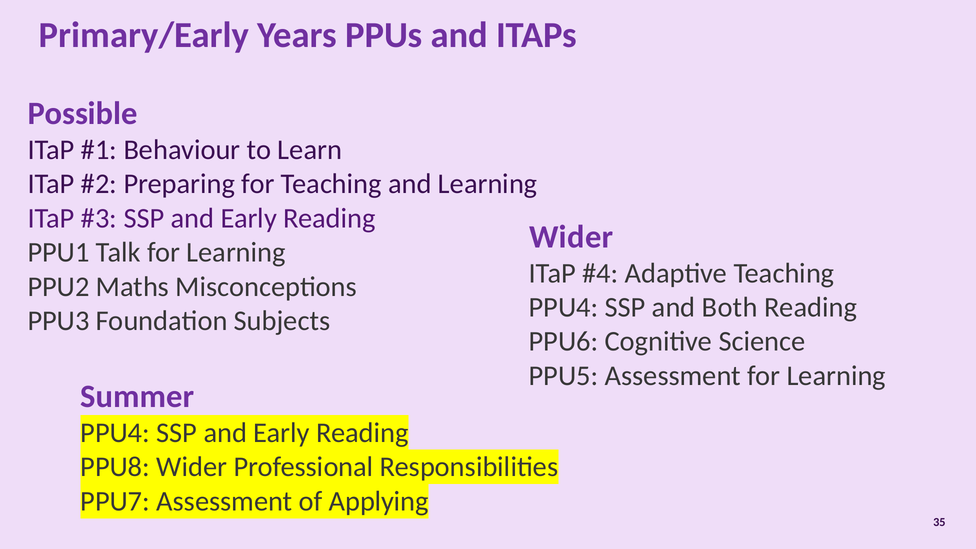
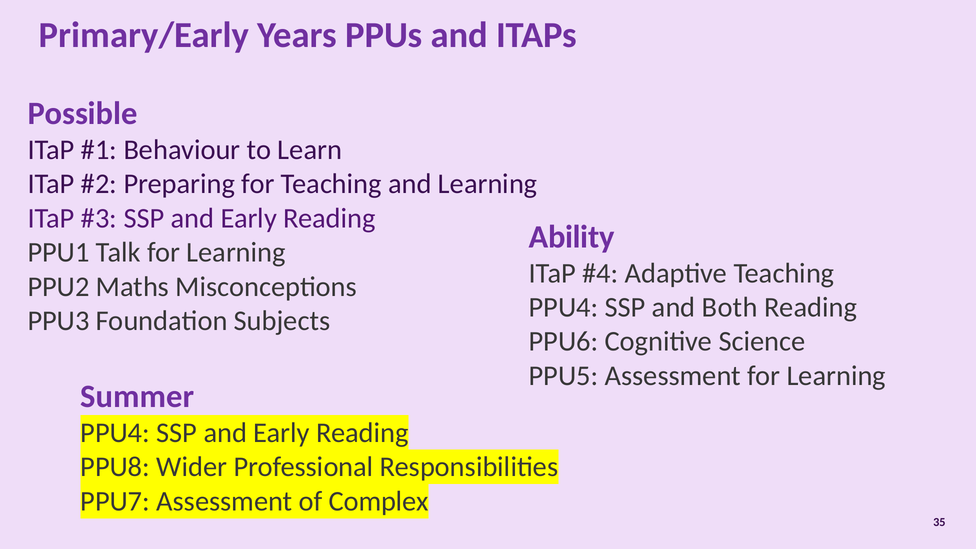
Wider: Wider -> Ability (572, 237)
Applying: Applying -> Complex (379, 501)
